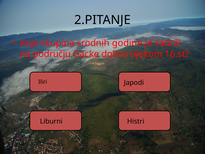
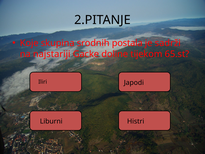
godine: godine -> postala (127, 43)
području: području -> najstariji (52, 54)
16.st: 16.st -> 65.st (177, 54)
